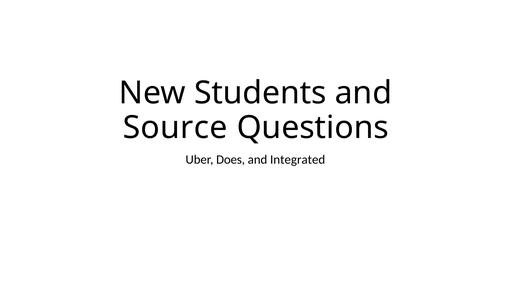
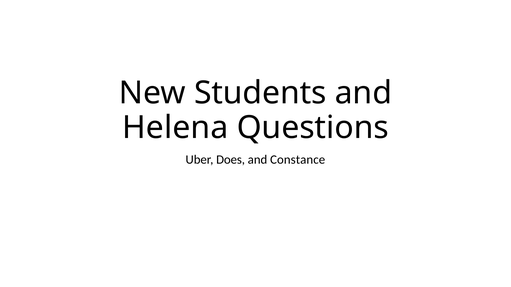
Source: Source -> Helena (175, 128)
Integrated: Integrated -> Constance (298, 160)
